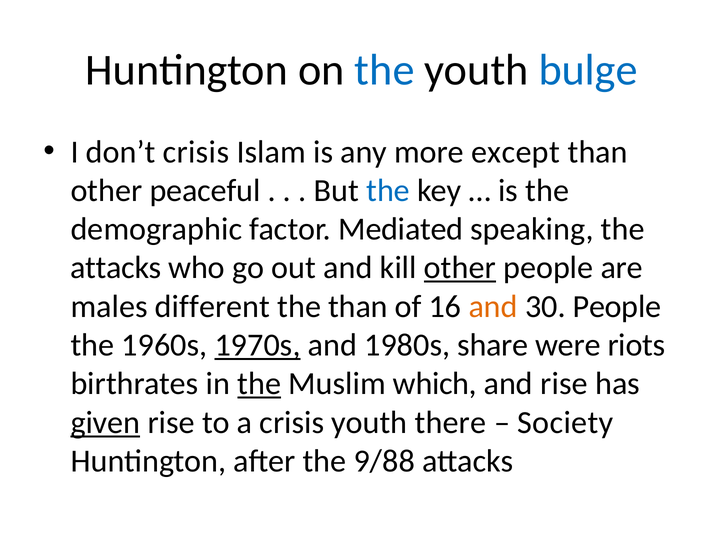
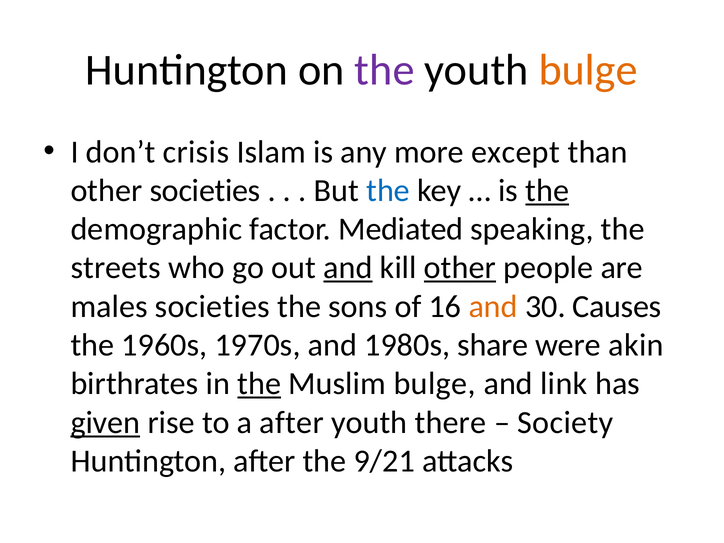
the colour: blue -> purple (385, 70)
bulge colour: blue -> orange (588, 70)
other peaceful: peaceful -> societies (205, 191)
the underline: none -> present (547, 191)
attacks: attacks -> streets (116, 268)
and underline: none -> present (348, 268)
males different: different -> societies (212, 307)
the than: than -> sons (358, 307)
30 People: People -> Causes (617, 307)
1970s underline: present -> none (258, 345)
riots: riots -> akin (636, 345)
Muslim which: which -> bulge (435, 384)
and rise: rise -> link (564, 384)
a crisis: crisis -> after (292, 422)
9/88: 9/88 -> 9/21 (384, 461)
